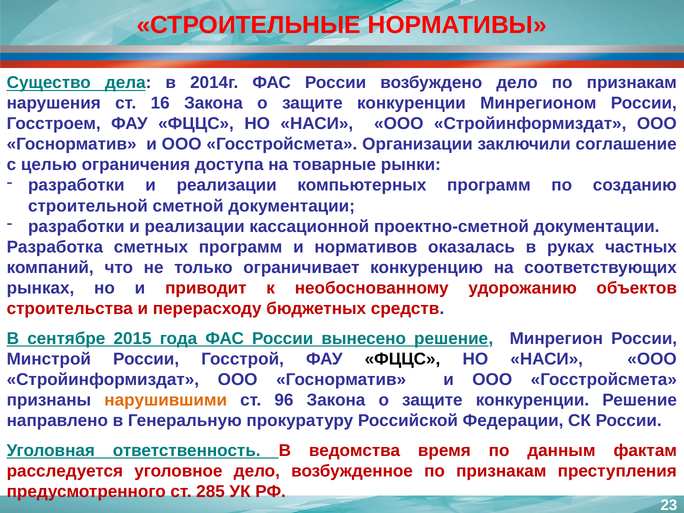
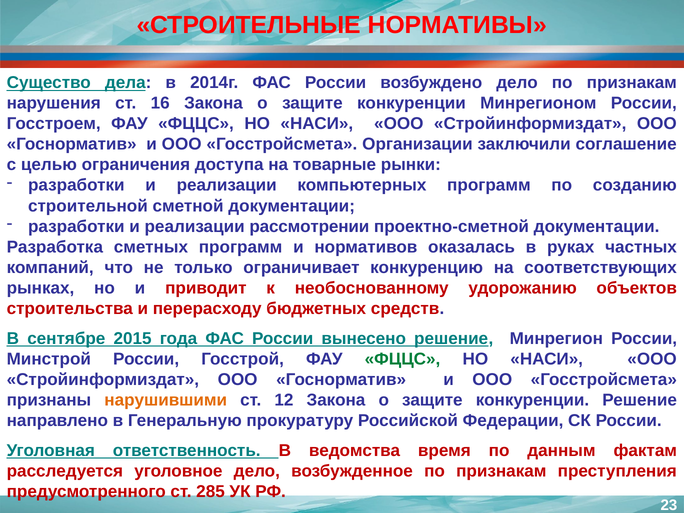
кассационной: кассационной -> рассмотрении (309, 226)
ФЦЦС colour: black -> green (403, 359)
96: 96 -> 12 (284, 400)
